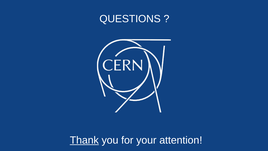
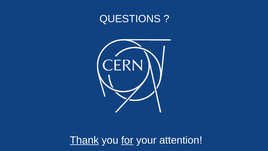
for underline: none -> present (127, 140)
